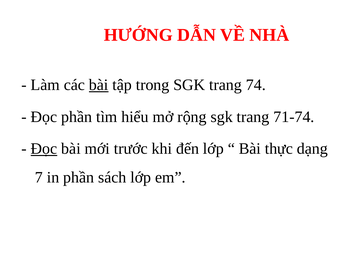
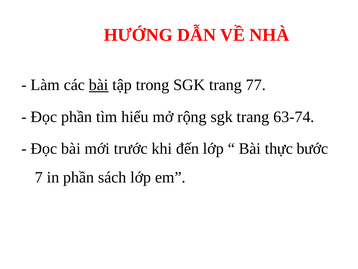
74: 74 -> 77 (256, 85)
71-74: 71-74 -> 63-74 (294, 117)
Đọc underline: present -> none (44, 148)
dạng: dạng -> bước (312, 148)
